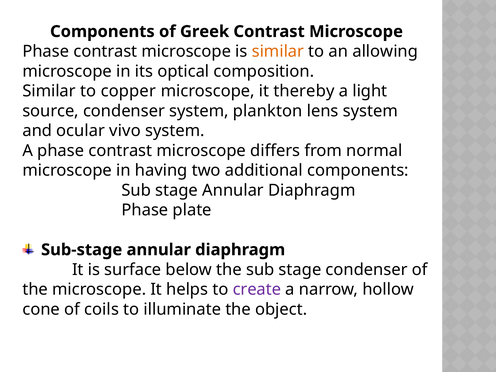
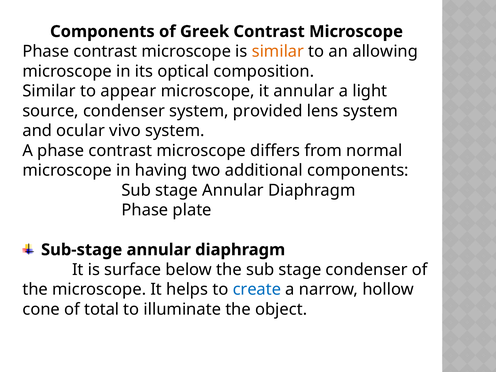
copper: copper -> appear (128, 91)
it thereby: thereby -> annular (304, 91)
plankton: plankton -> provided (268, 111)
create colour: purple -> blue (257, 289)
coils: coils -> total (102, 309)
